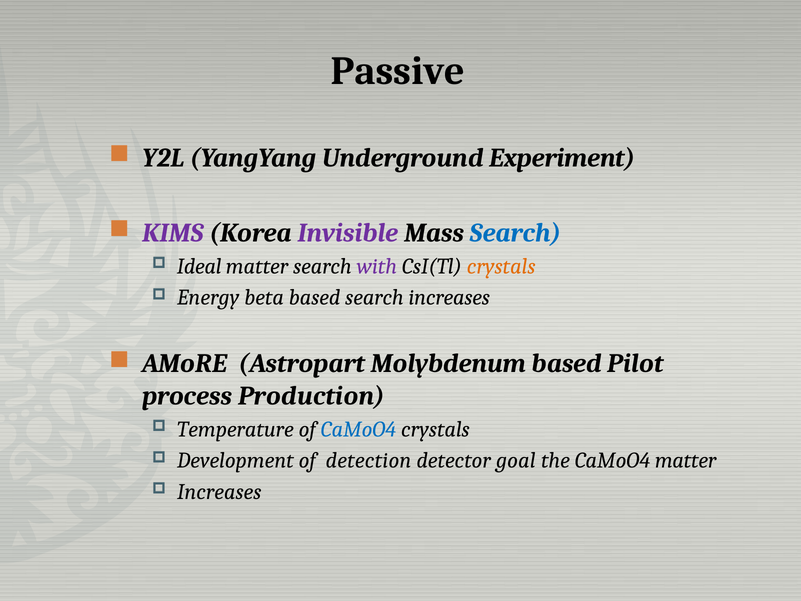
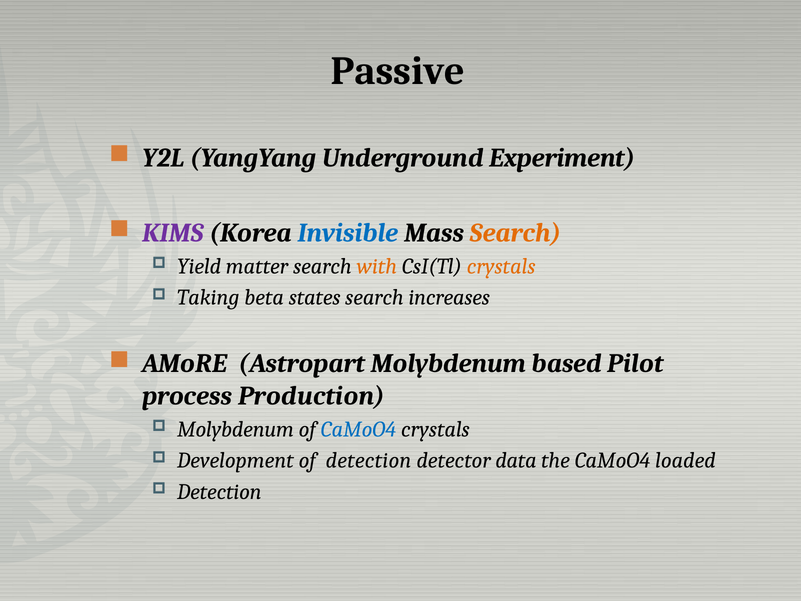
Invisible colour: purple -> blue (348, 233)
Search colour: blue -> orange (516, 233)
Ideal: Ideal -> Yield (199, 266)
with colour: purple -> orange (377, 266)
Energy: Energy -> Taking (208, 297)
beta based: based -> states (315, 297)
Temperature: Temperature -> Molybdenum (236, 429)
goal: goal -> data (516, 460)
CaMoO4 matter: matter -> loaded (685, 460)
Increases: Increases -> Detection (219, 491)
